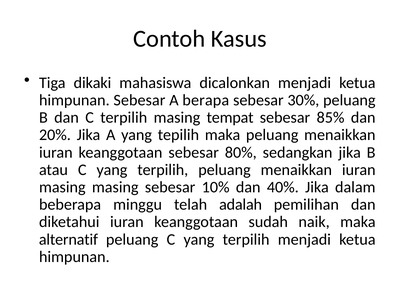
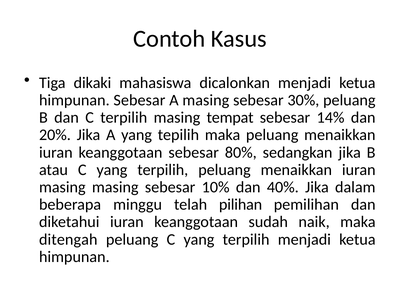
A berapa: berapa -> masing (206, 100)
85%: 85% -> 14% (331, 118)
adalah: adalah -> pilihan (241, 205)
alternatif: alternatif -> ditengah (68, 239)
